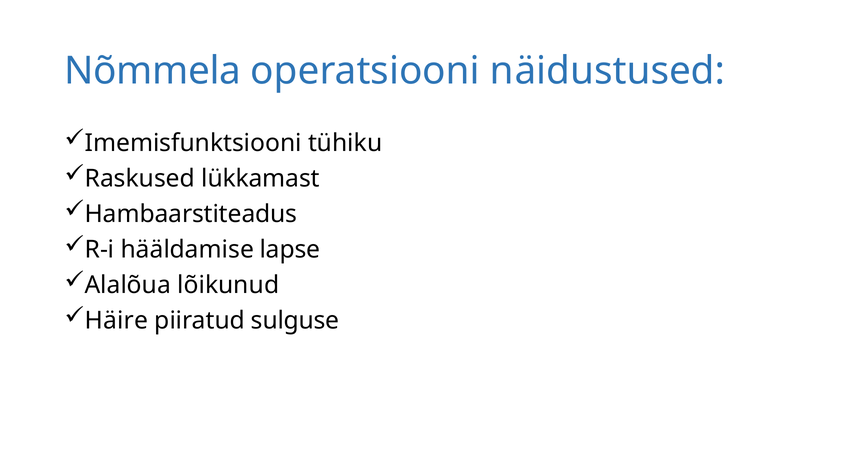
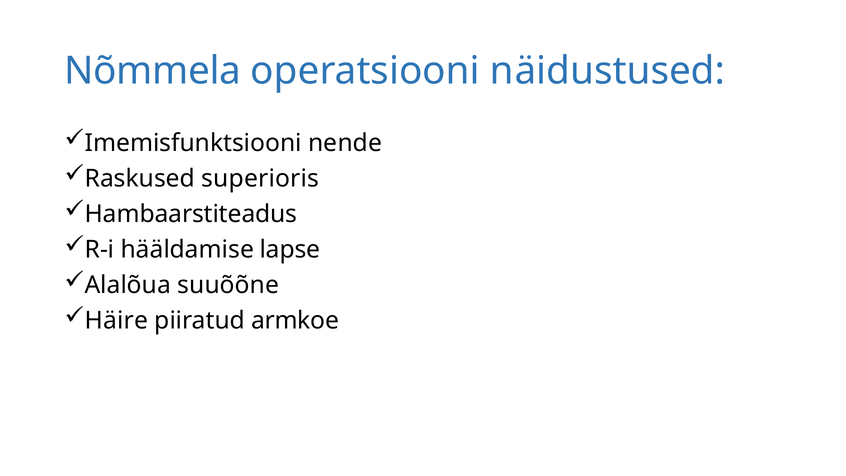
tühiku: tühiku -> nende (345, 143)
lükkamast: lükkamast -> superioris (260, 179)
lõikunud: lõikunud -> suuõõne (228, 285)
sulguse: sulguse -> armkoe (295, 320)
